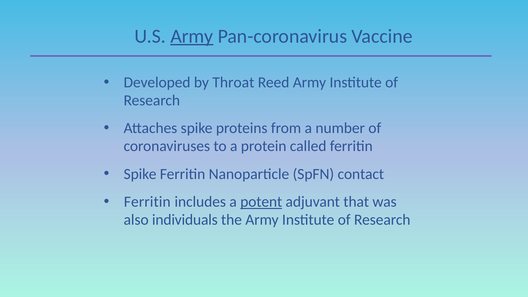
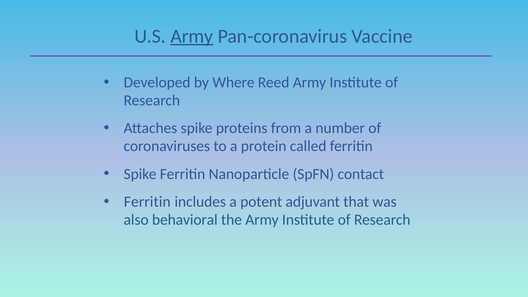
Throat: Throat -> Where (233, 82)
potent underline: present -> none (261, 202)
individuals: individuals -> behavioral (185, 220)
